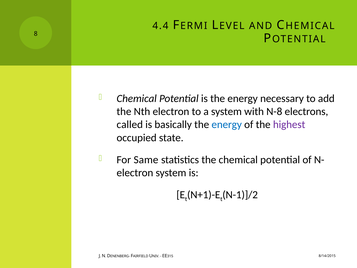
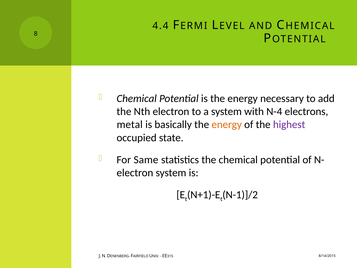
N-8: N-8 -> N-4 (274, 111)
called: called -> metal (130, 125)
energy colour: blue -> orange (227, 125)
